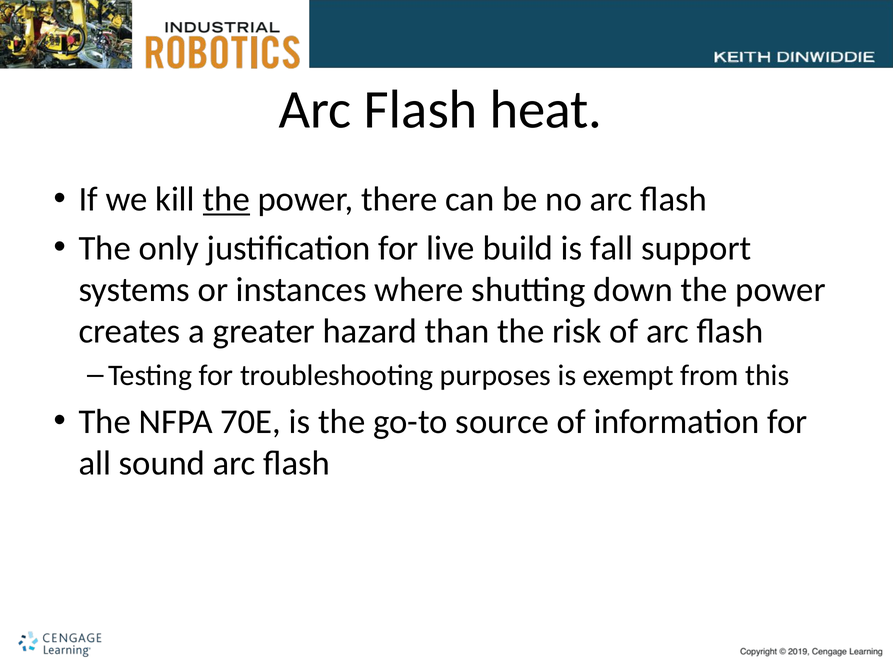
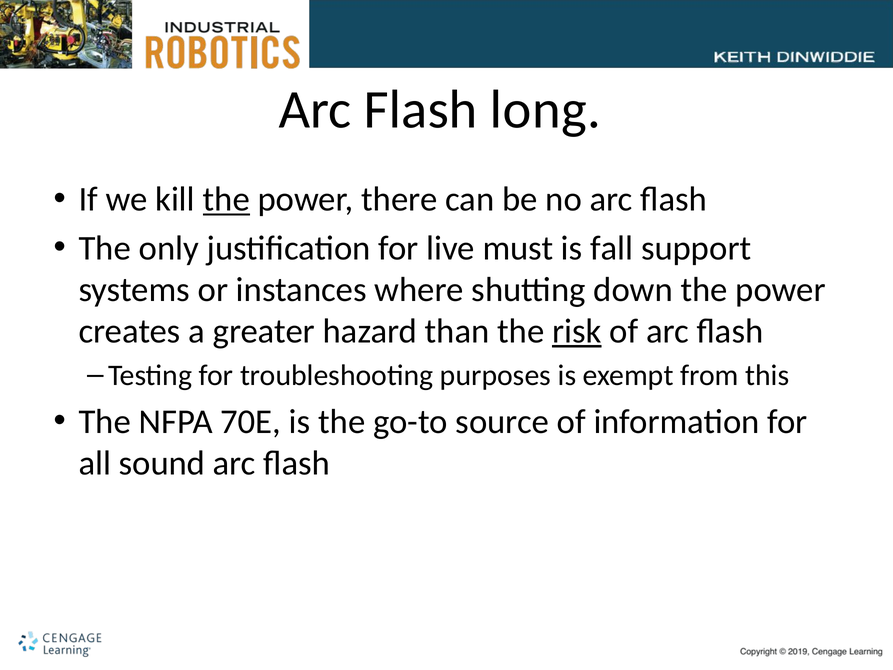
heat: heat -> long (545, 110)
build: build -> must (518, 248)
risk underline: none -> present (577, 331)
